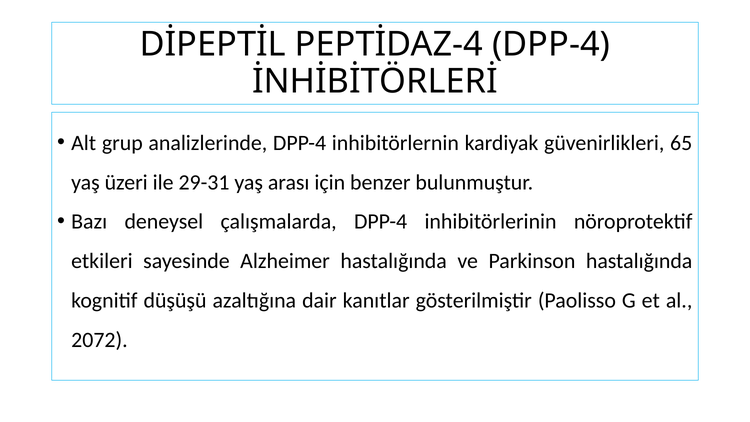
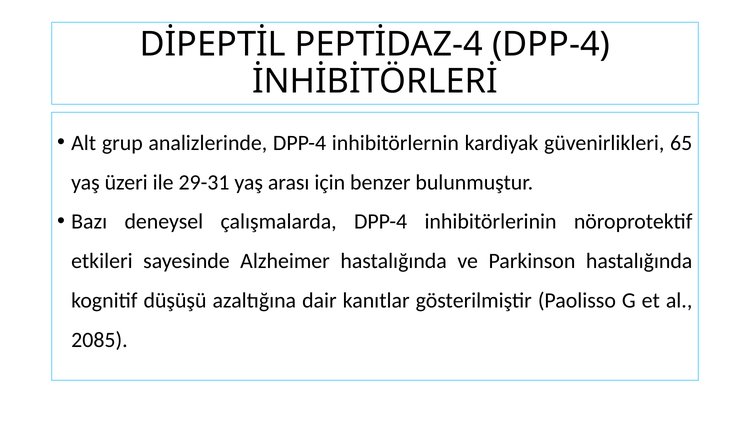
2072: 2072 -> 2085 (99, 340)
